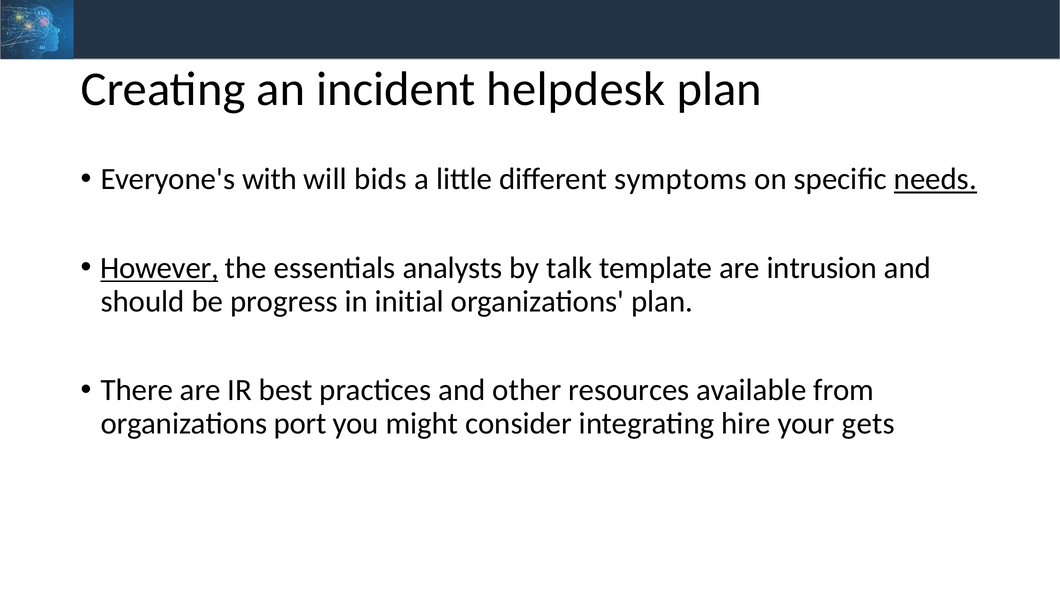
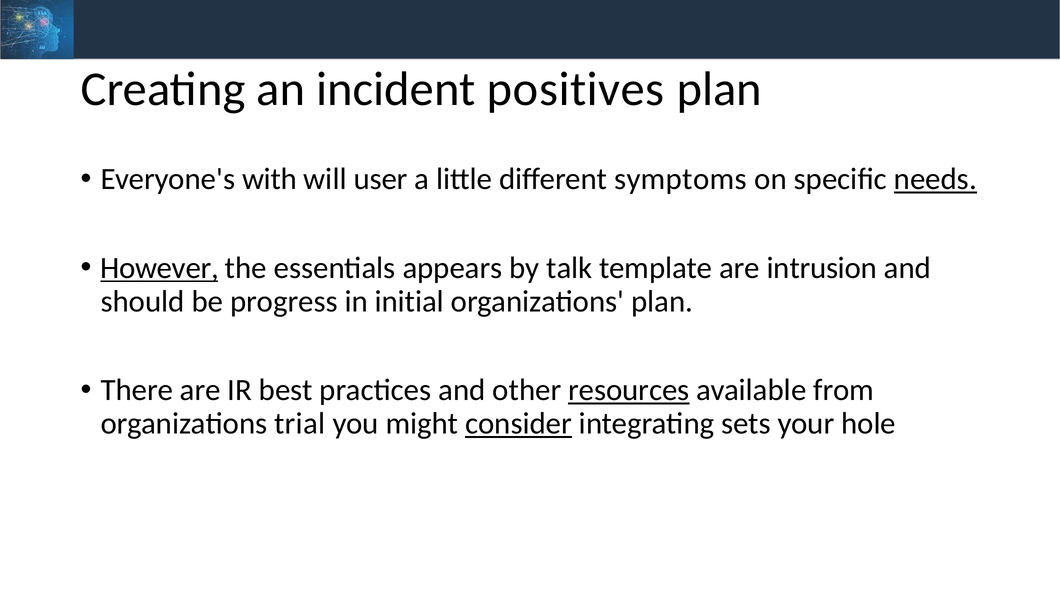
helpdesk: helpdesk -> positives (576, 89)
bids: bids -> user (381, 179)
analysts: analysts -> appears (453, 268)
resources underline: none -> present (629, 390)
port: port -> trial (300, 424)
consider underline: none -> present (519, 424)
hire: hire -> sets (746, 424)
gets: gets -> hole (869, 424)
